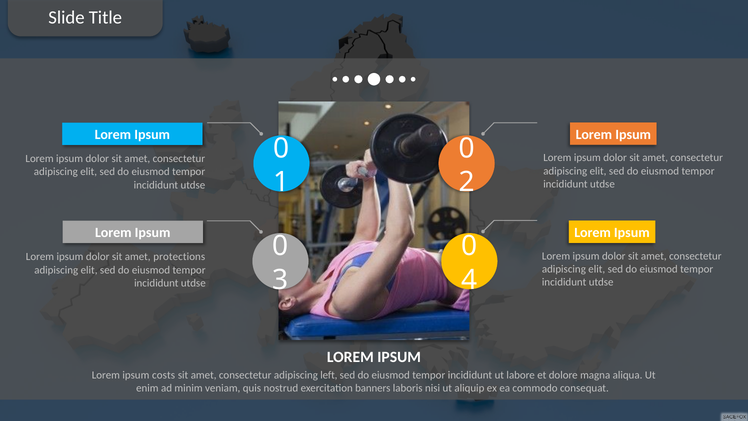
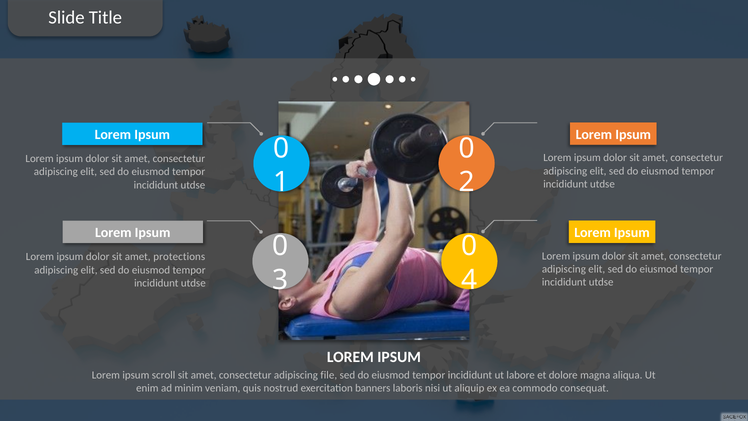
costs: costs -> scroll (164, 375)
left: left -> file (329, 375)
